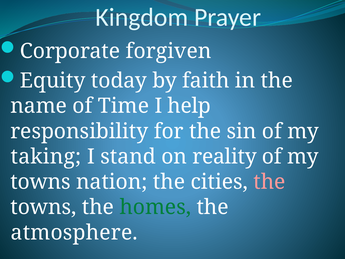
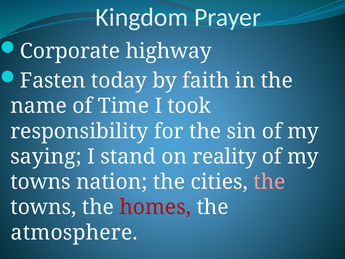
forgiven: forgiven -> highway (169, 51)
Equity: Equity -> Fasten (53, 81)
help: help -> took (189, 106)
taking: taking -> saying (46, 156)
homes colour: green -> red (155, 207)
